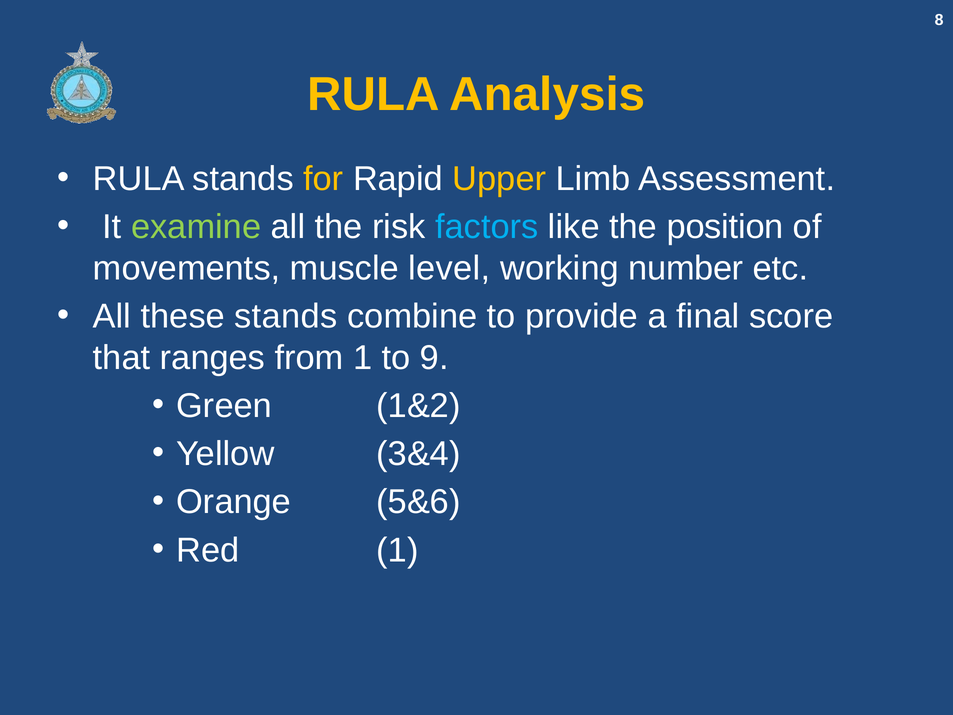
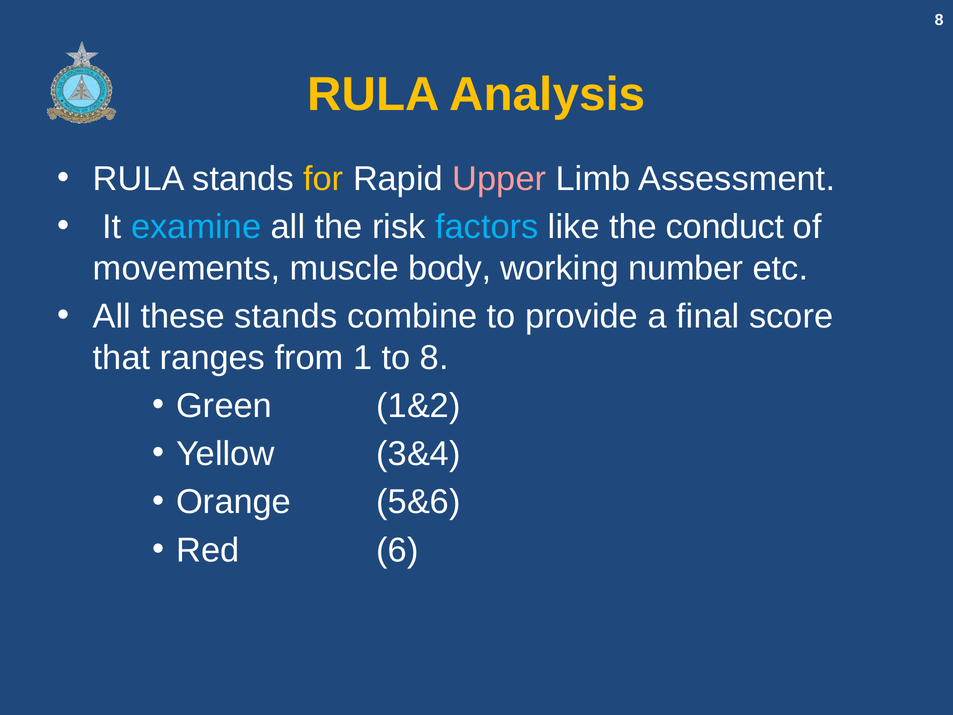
Upper colour: yellow -> pink (499, 179)
examine colour: light green -> light blue (196, 227)
position: position -> conduct (725, 227)
level: level -> body (450, 268)
to 9: 9 -> 8 (434, 358)
Red 1: 1 -> 6 (397, 550)
